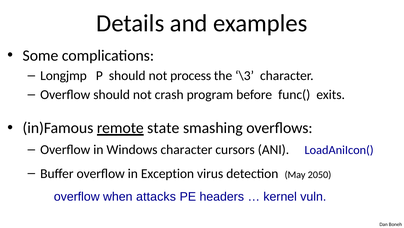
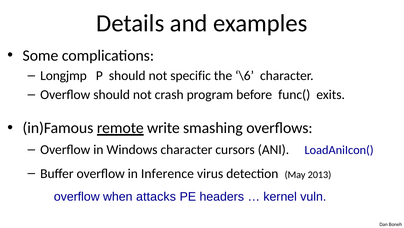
process: process -> specific (191, 75)
\3: \3 -> \6 (245, 75)
state: state -> write (163, 128)
Exception: Exception -> Inference (167, 173)
2050: 2050 -> 2013 (319, 174)
